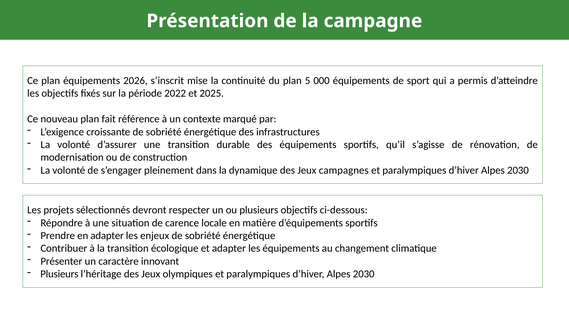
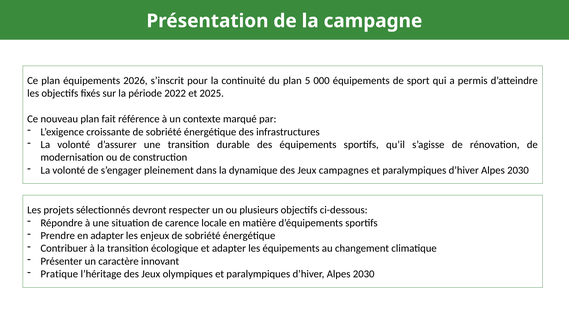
mise: mise -> pour (197, 81)
Plusieurs: Plusieurs -> Pratique (59, 274)
